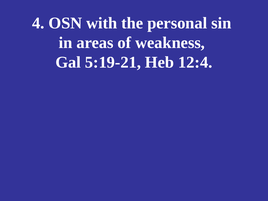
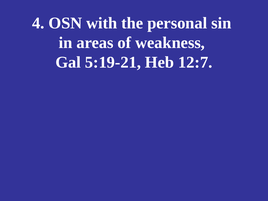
12:4: 12:4 -> 12:7 (195, 62)
